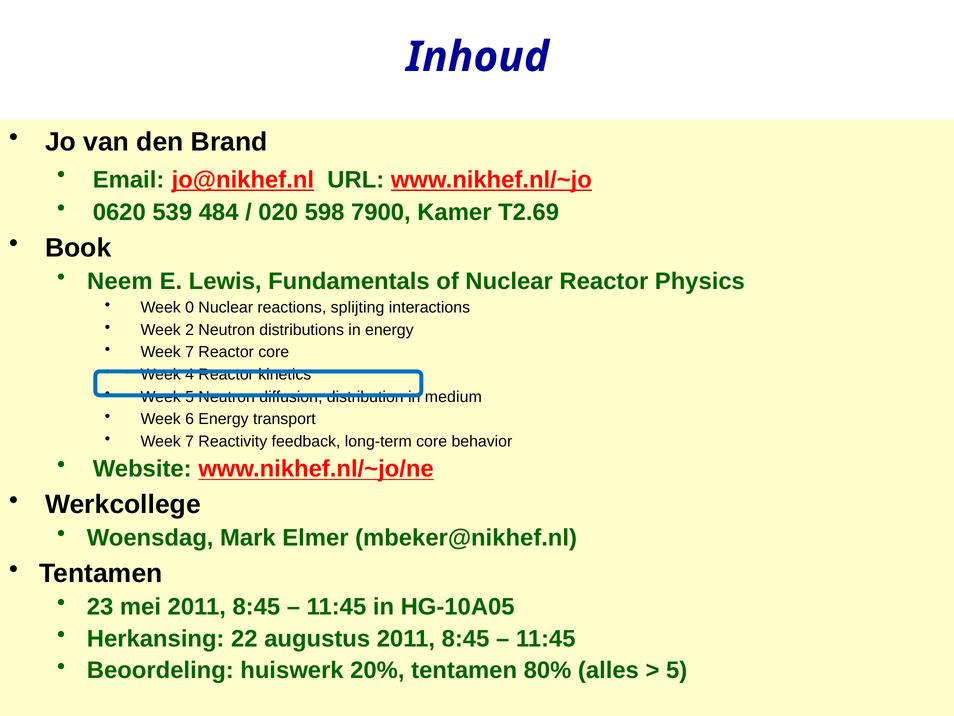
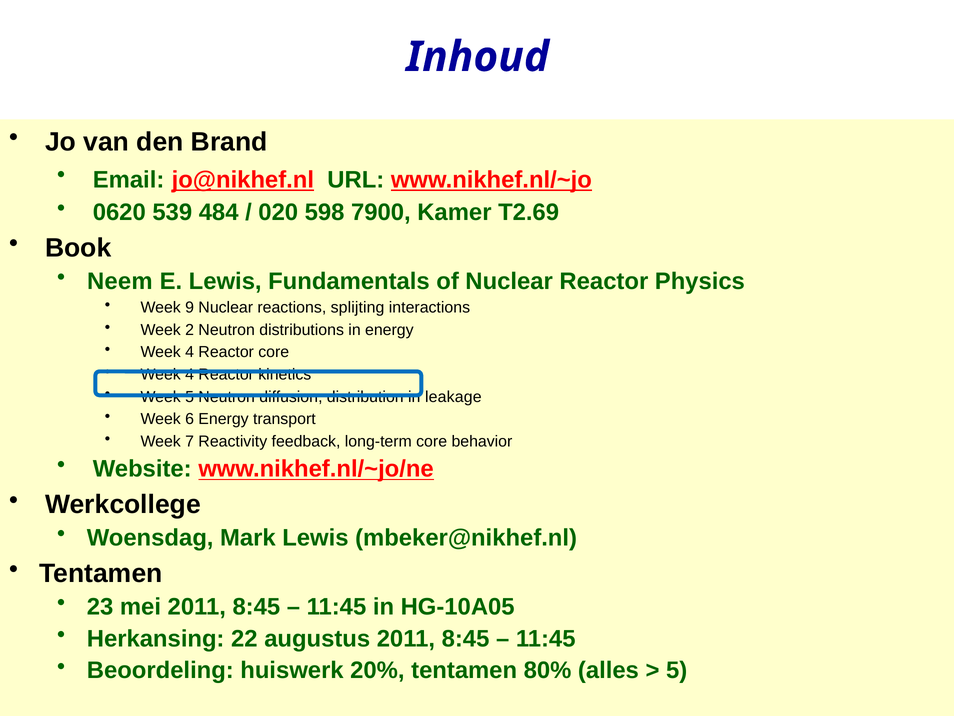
0: 0 -> 9 (190, 307)
7: 7 -> 4 (190, 352)
medium: medium -> leakage (453, 397)
Mark Elmer: Elmer -> Lewis (315, 538)
